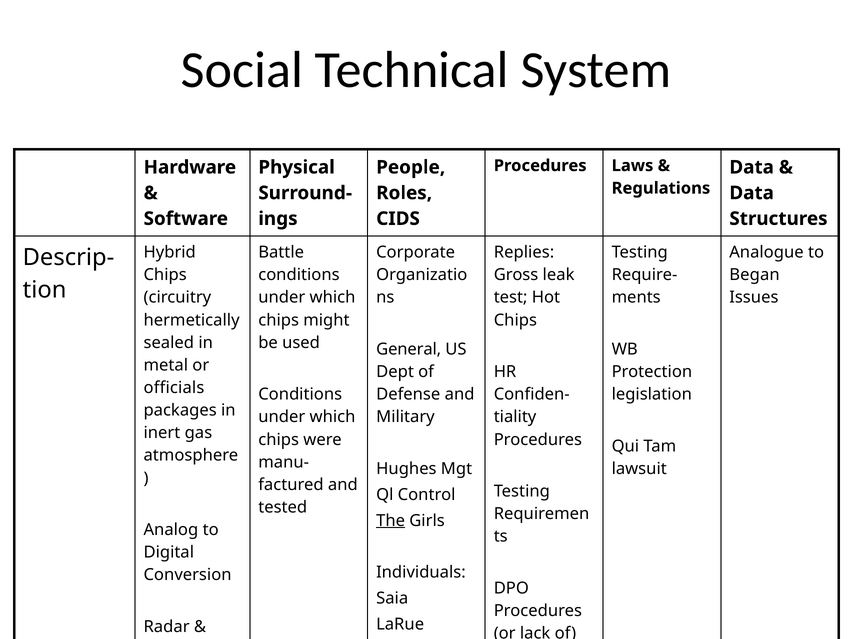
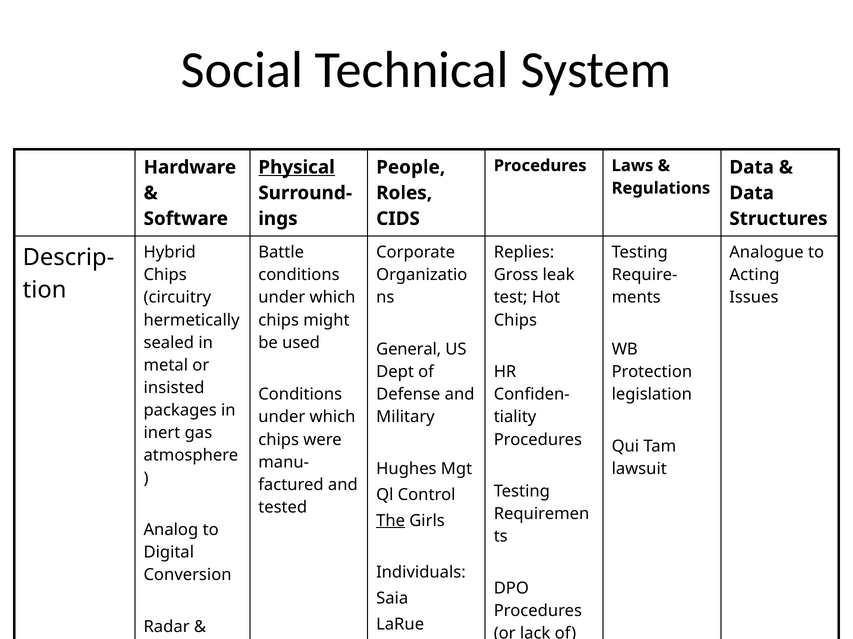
Physical underline: none -> present (297, 167)
Began: Began -> Acting (754, 275)
officials: officials -> insisted (174, 388)
